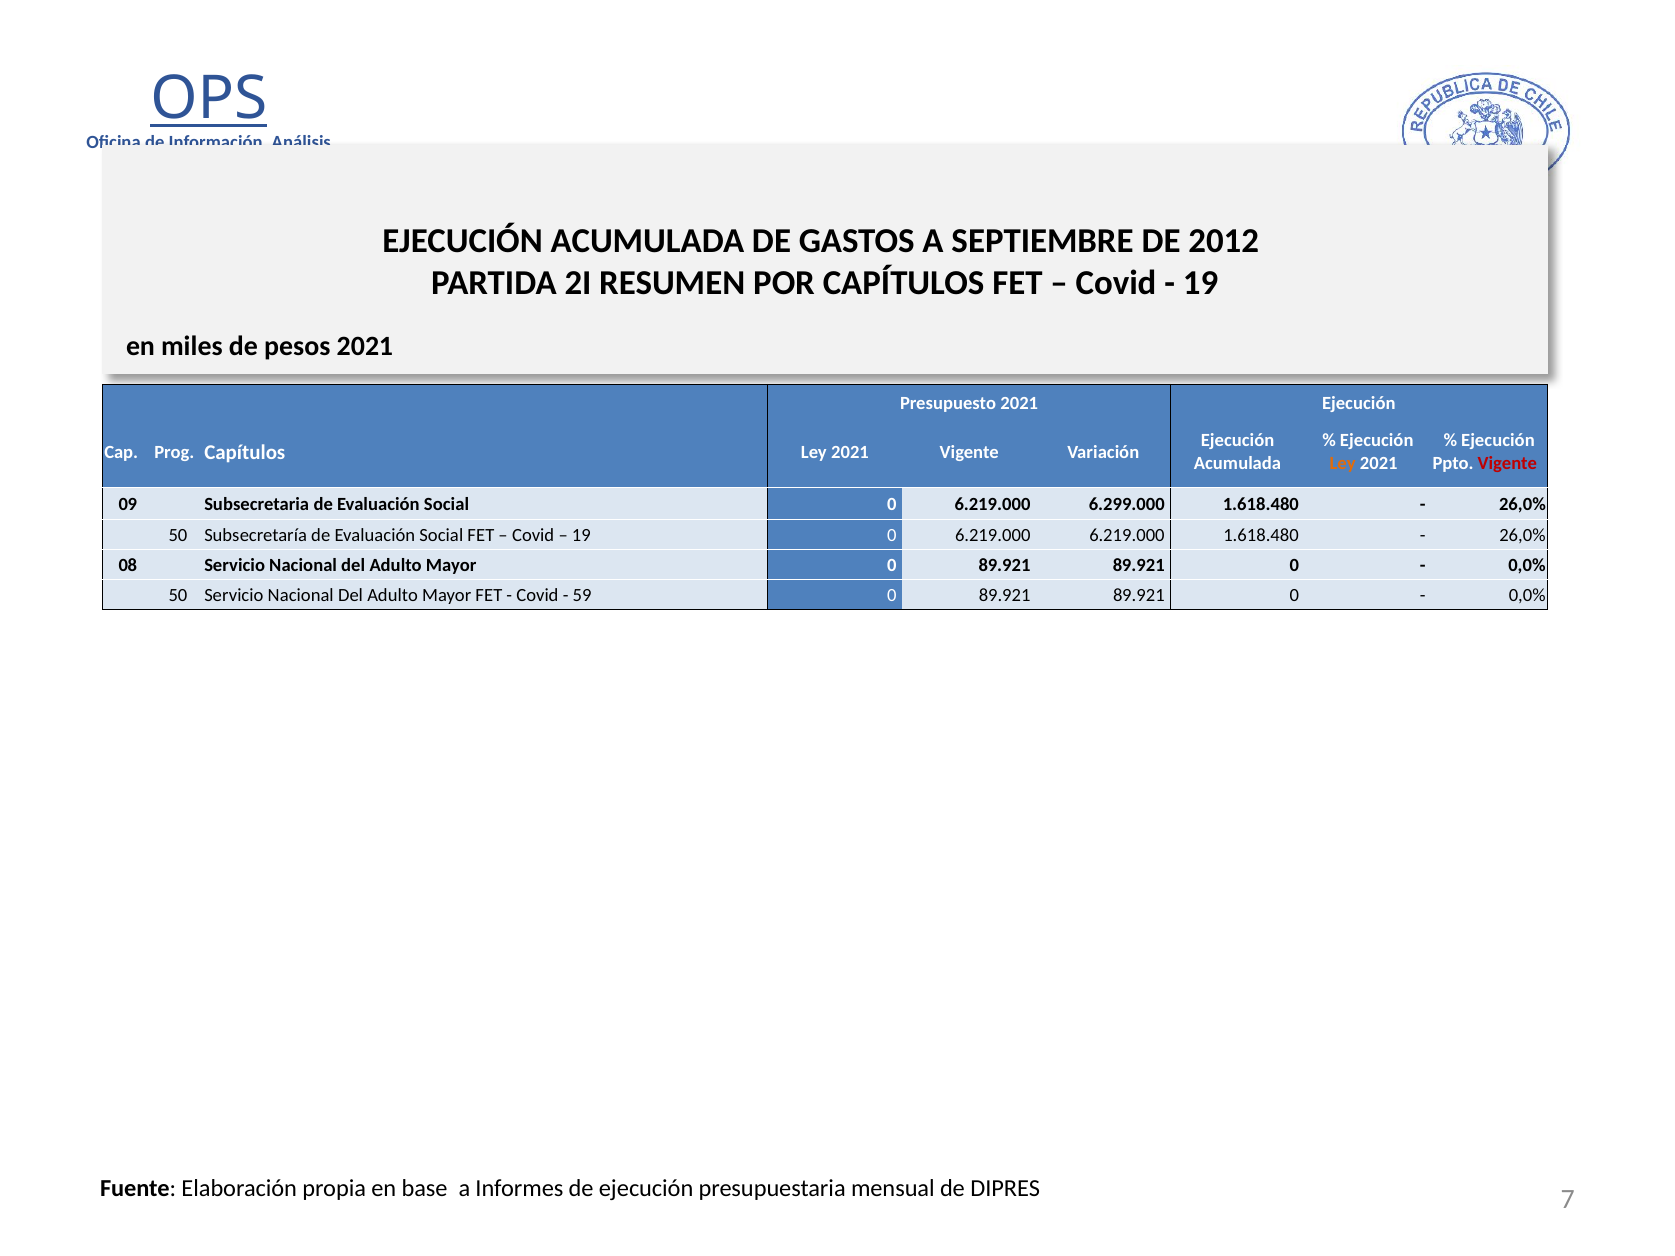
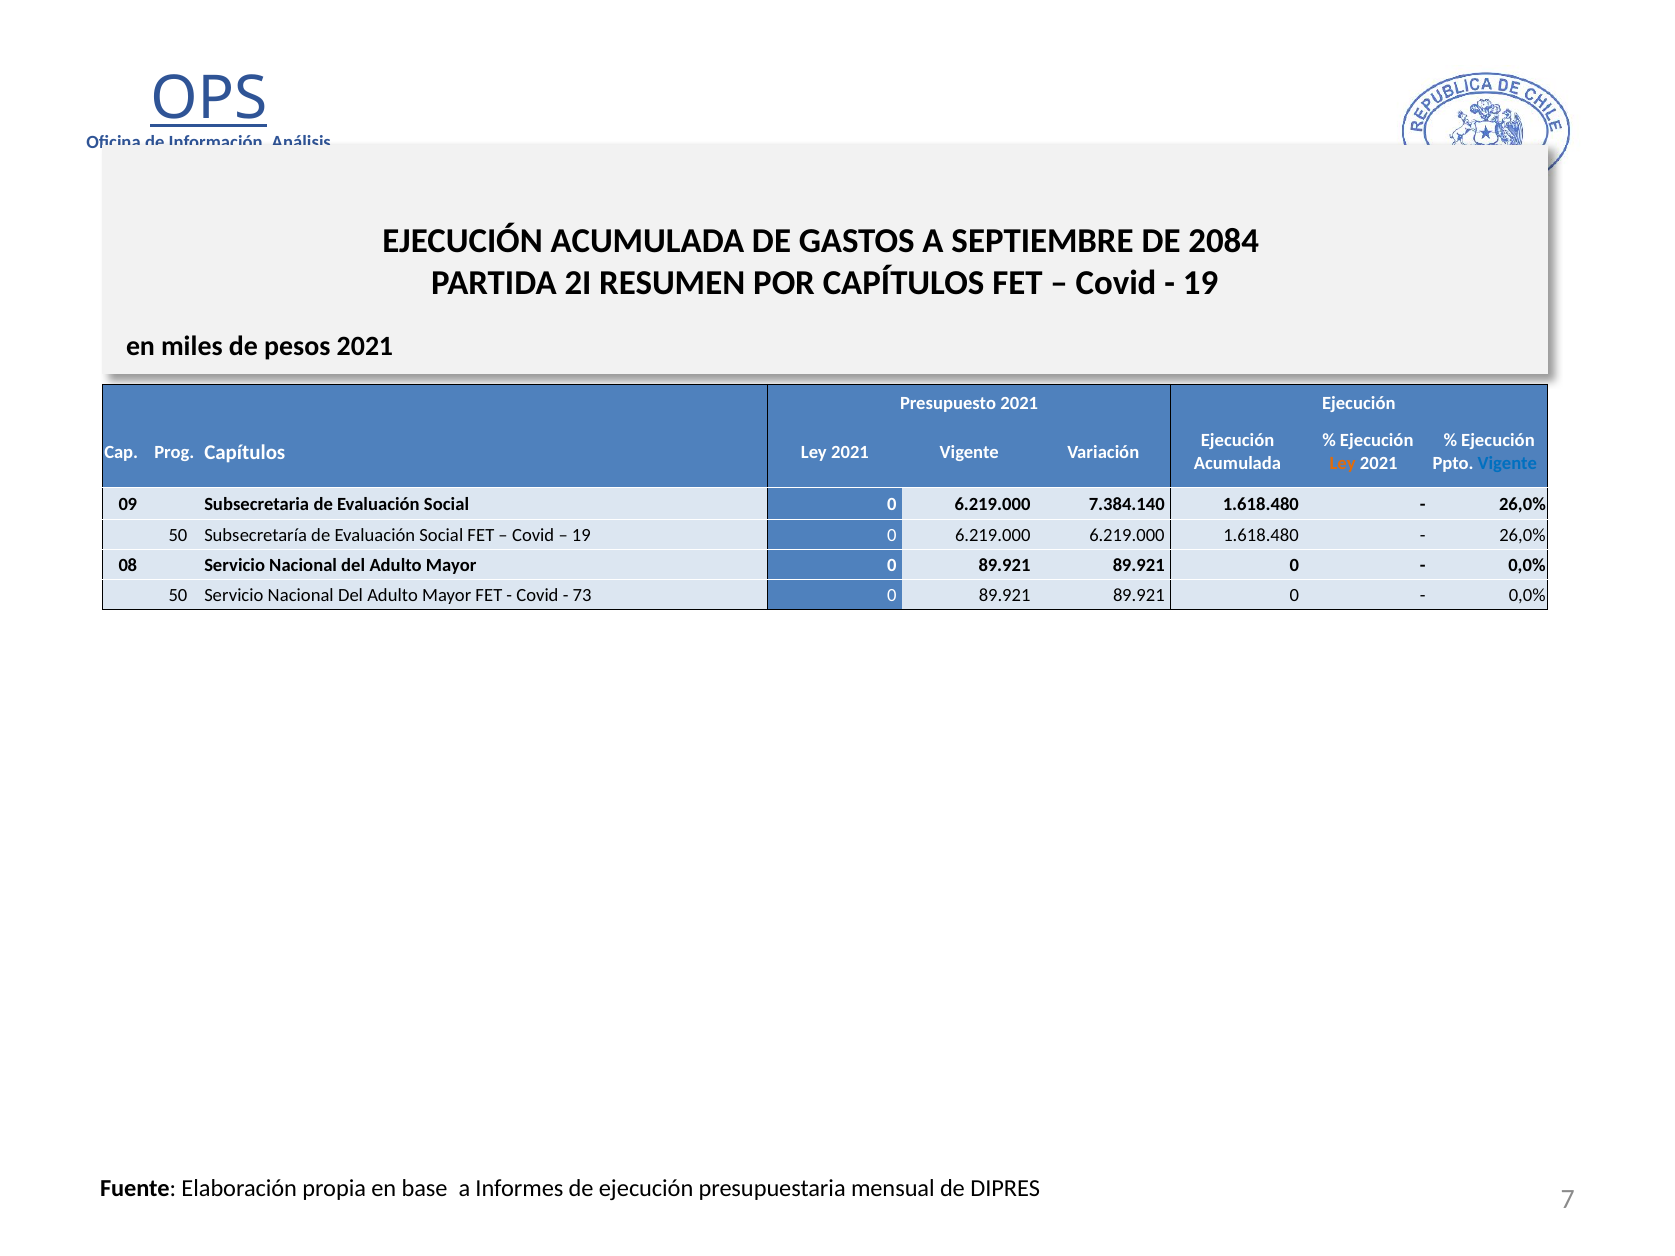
2012: 2012 -> 2084 (1224, 241)
Vigente colour: red -> blue (1507, 464)
6.299.000: 6.299.000 -> 7.384.140 (1127, 505)
59: 59 -> 73 (582, 596)
